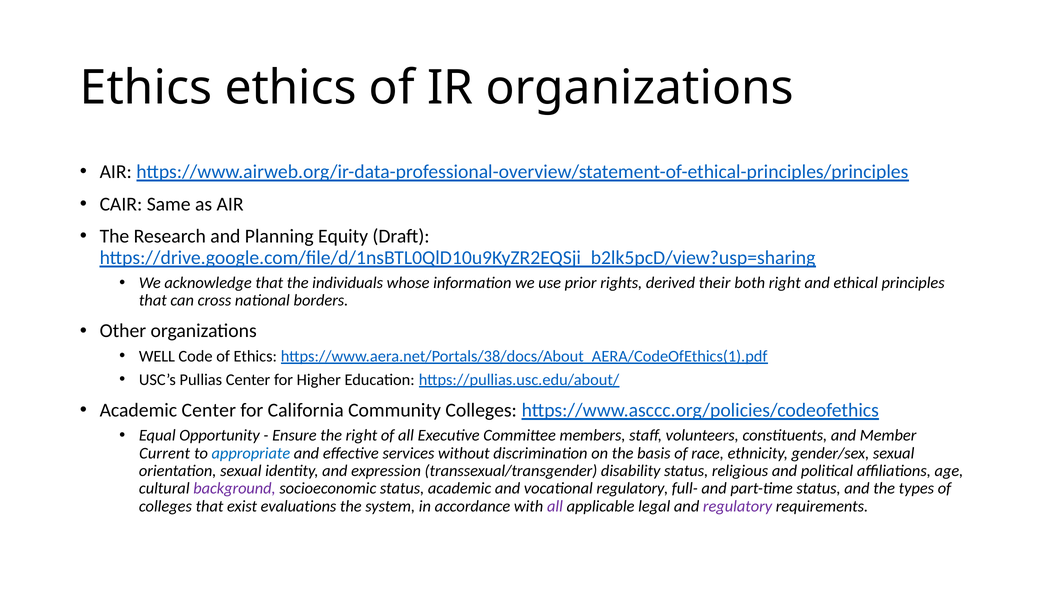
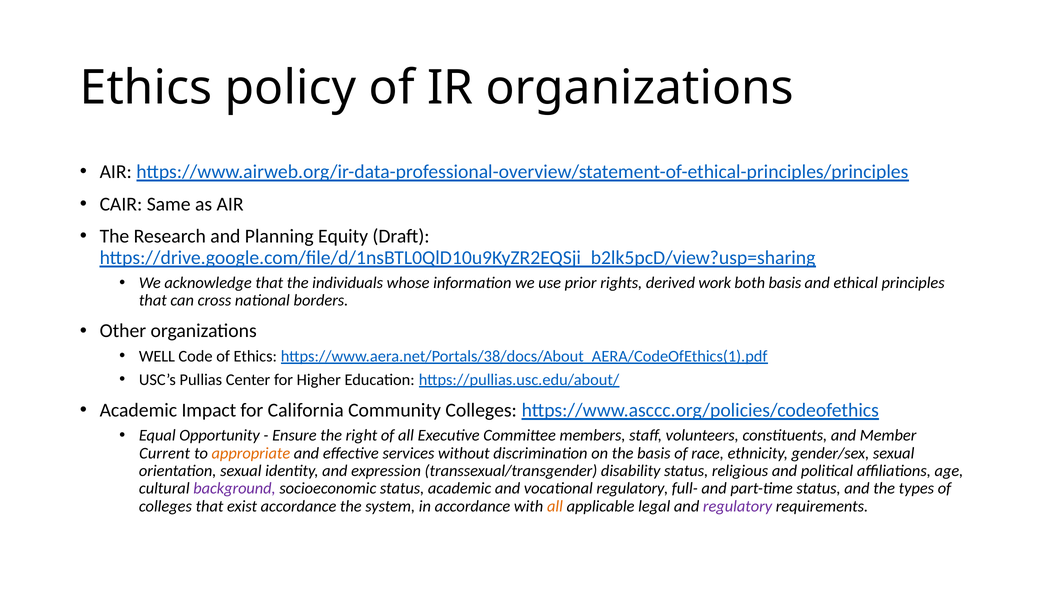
Ethics ethics: ethics -> policy (291, 88)
their: their -> work (715, 283)
both right: right -> basis (785, 283)
Academic Center: Center -> Impact (209, 410)
appropriate colour: blue -> orange (251, 453)
exist evaluations: evaluations -> accordance (299, 506)
all colour: purple -> orange (555, 506)
